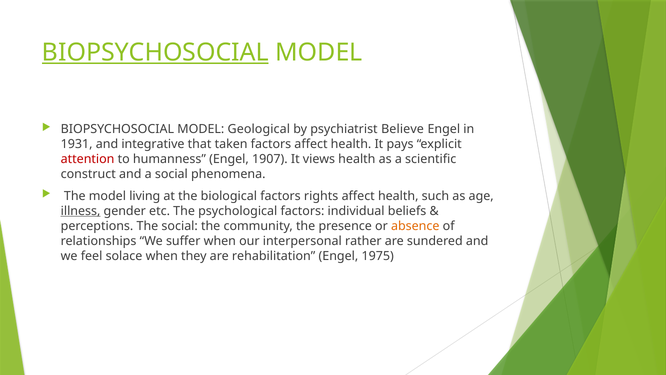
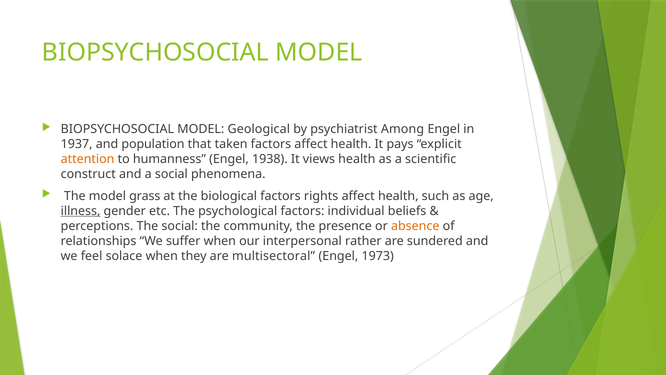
BIOPSYCHOSOCIAL underline: present -> none (155, 53)
Believe: Believe -> Among (403, 129)
1931: 1931 -> 1937 (77, 144)
integrative: integrative -> population (153, 144)
attention colour: red -> orange (88, 159)
1907: 1907 -> 1938 (270, 159)
living: living -> grass (145, 196)
rehabilitation: rehabilitation -> multisectoral (274, 256)
1975: 1975 -> 1973 (378, 256)
